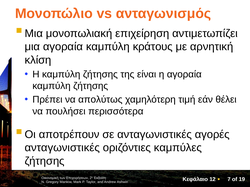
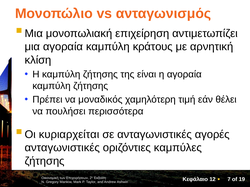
απολύτως: απολύτως -> μοναδικός (100, 100)
αποτρέπουν: αποτρέπουν -> κυριαρχείται (69, 135)
